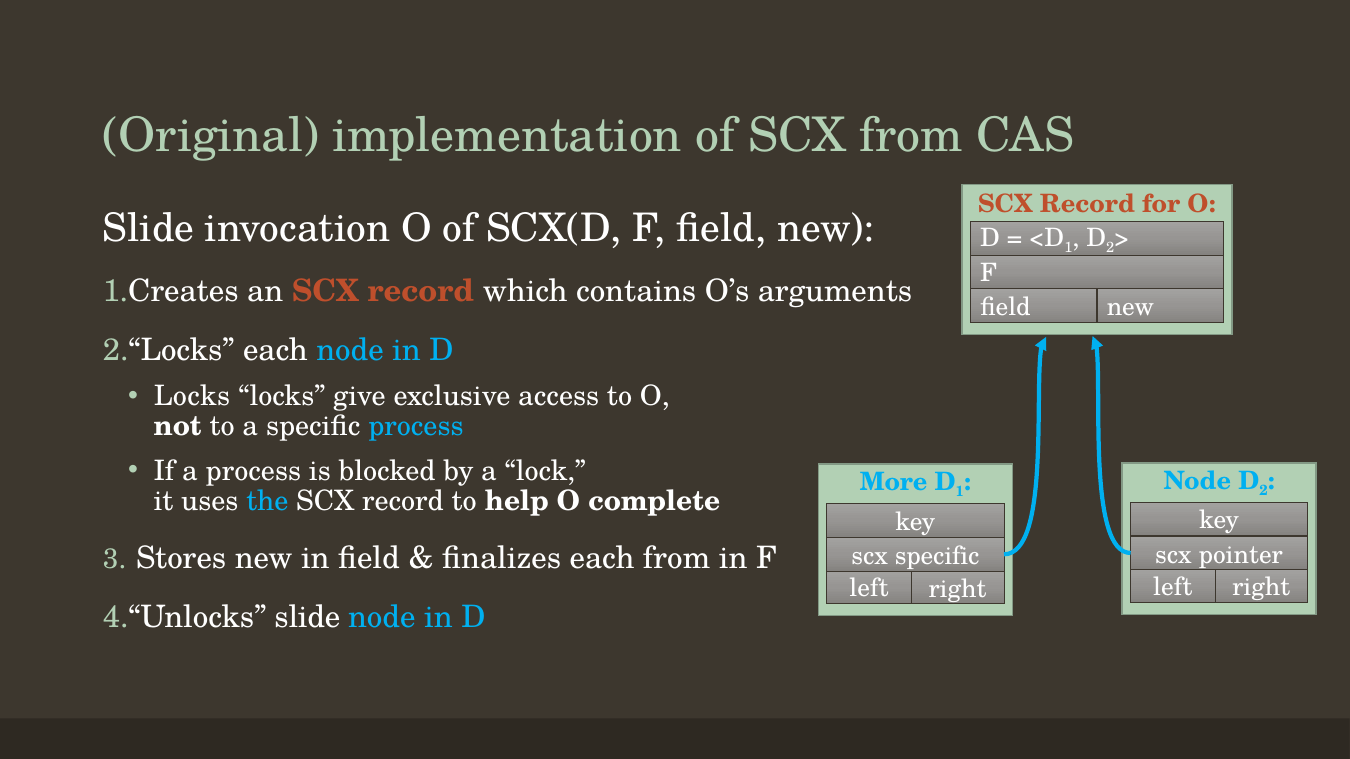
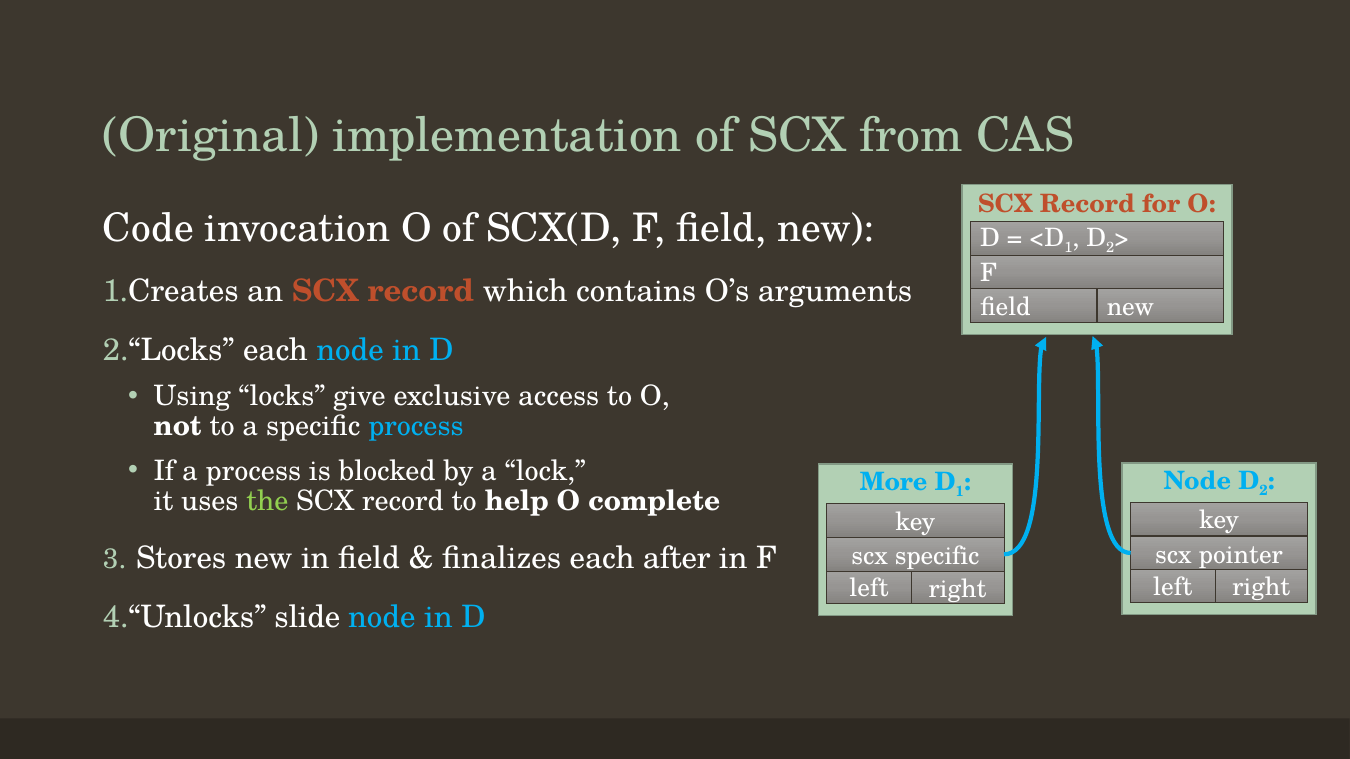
Slide: Slide -> Code (148, 228)
Locks: Locks -> Using (192, 396)
the colour: light blue -> light green (267, 501)
each from: from -> after (677, 559)
